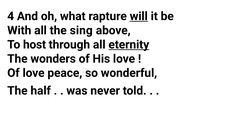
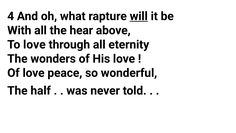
sing: sing -> hear (81, 30)
To host: host -> love (34, 44)
eternity underline: present -> none (129, 44)
